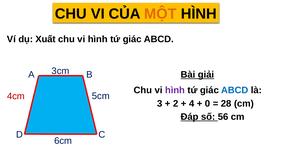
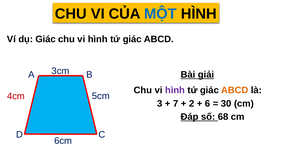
MỘT colour: orange -> blue (160, 14)
dụ Xuất: Xuất -> Giác (46, 39)
ABCD colour: blue -> orange (235, 90)
2: 2 -> 7 (176, 103)
4: 4 -> 2 (192, 103)
0: 0 -> 6 (208, 103)
28: 28 -> 30 (226, 103)
56: 56 -> 68 (223, 116)
